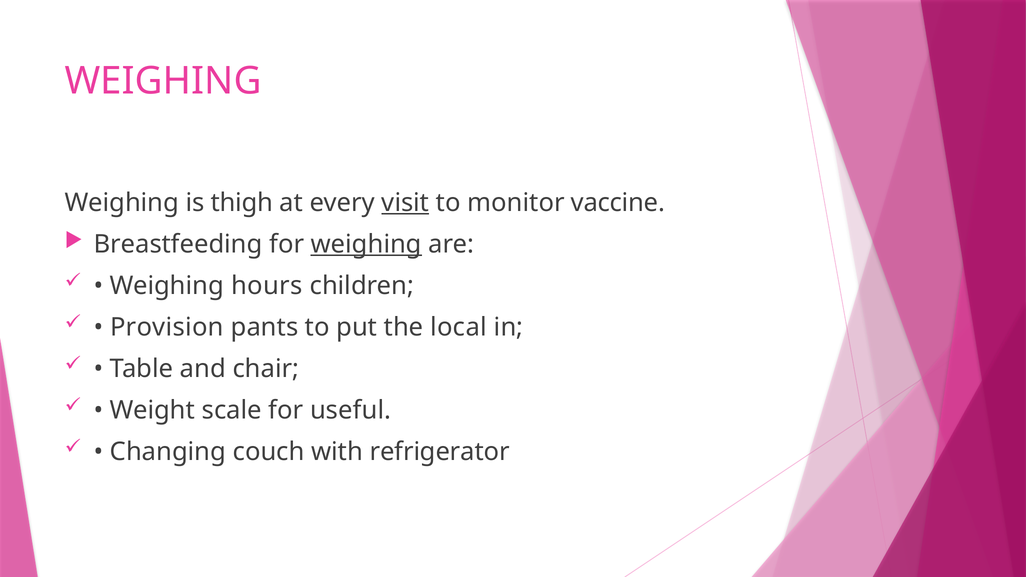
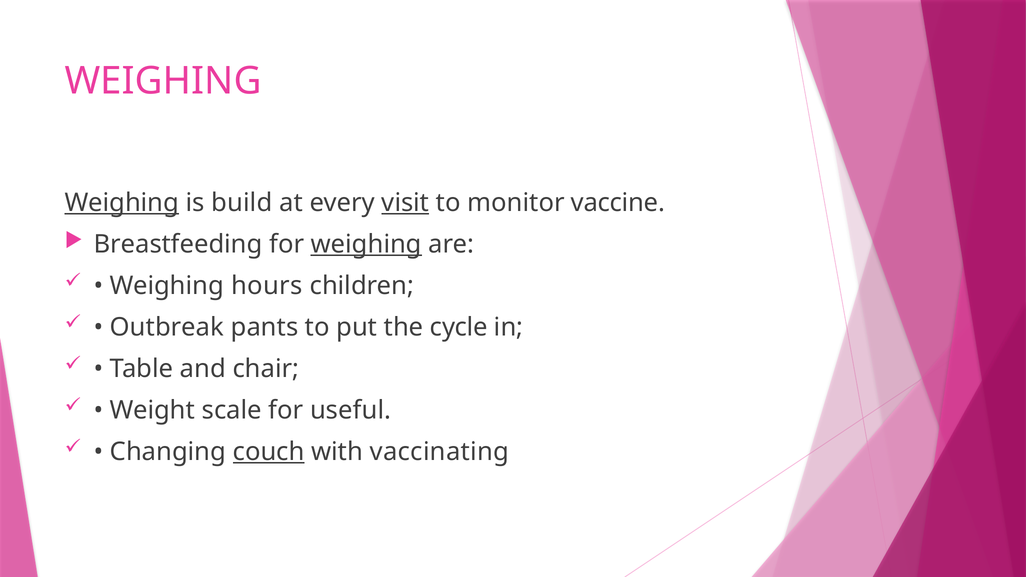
Weighing underline: none -> present (122, 203)
thigh: thigh -> build (242, 203)
Provision: Provision -> Outbreak (167, 327)
local: local -> cycle (459, 327)
couch underline: none -> present (269, 452)
refrigerator: refrigerator -> vaccinating (439, 452)
